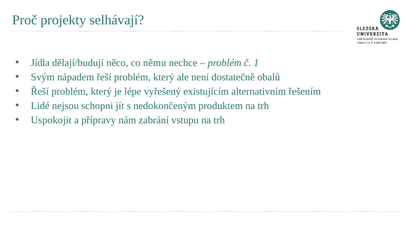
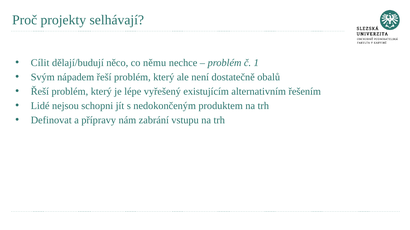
Jídla: Jídla -> Cílit (40, 63)
Uspokojit: Uspokojit -> Definovat (51, 120)
